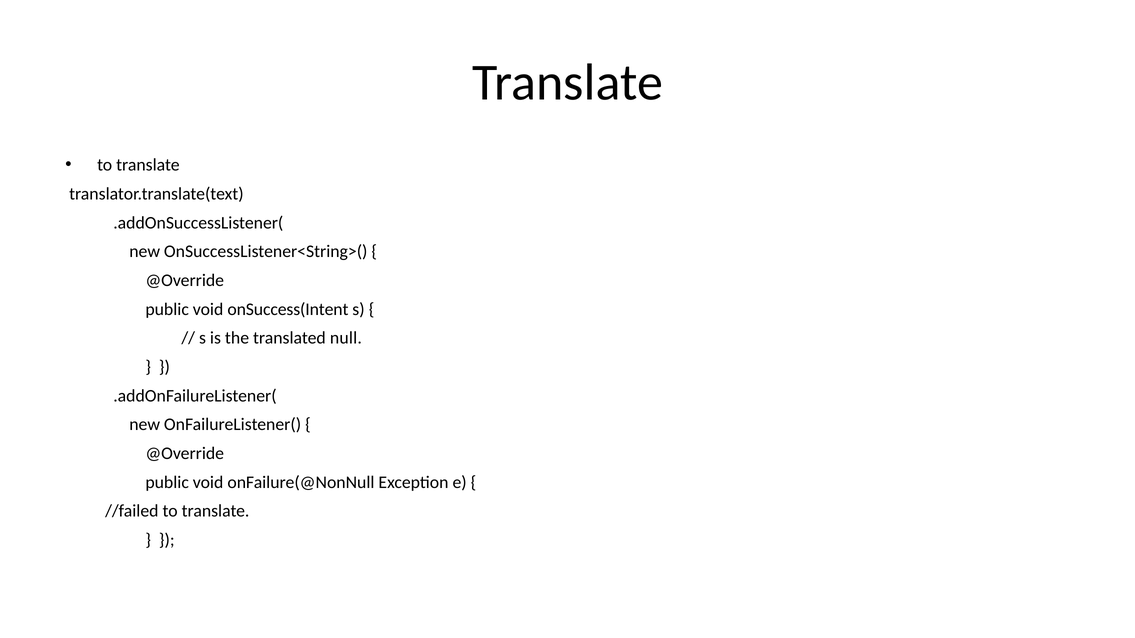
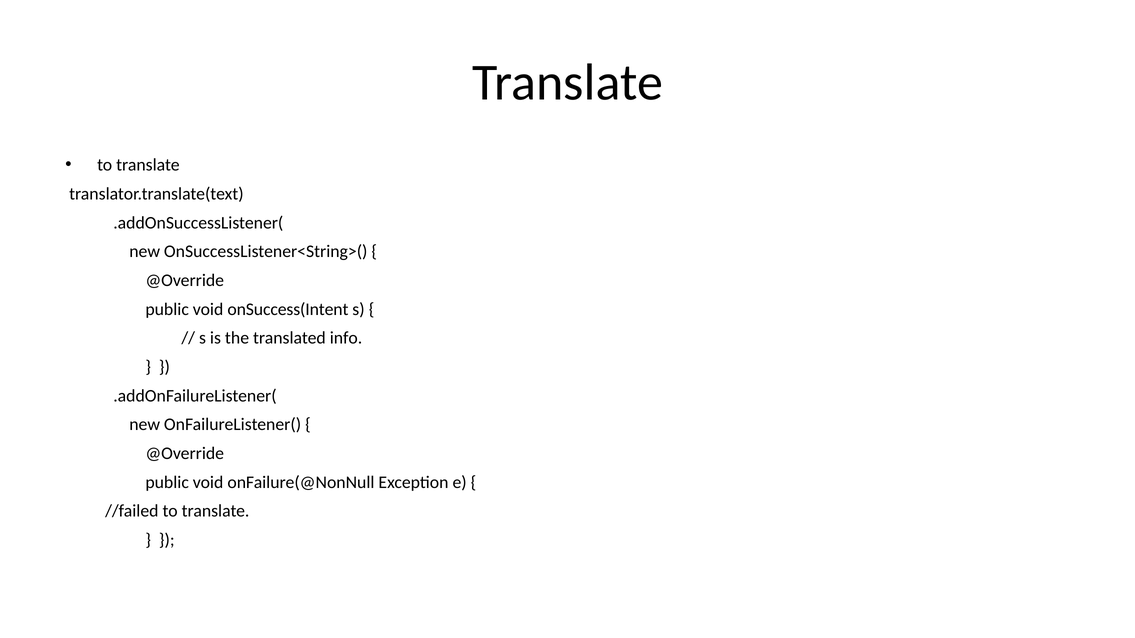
null: null -> info (346, 338)
